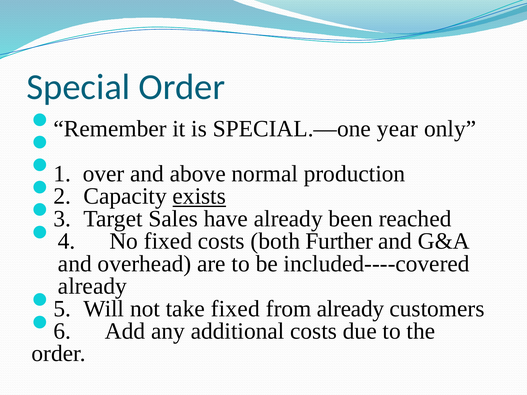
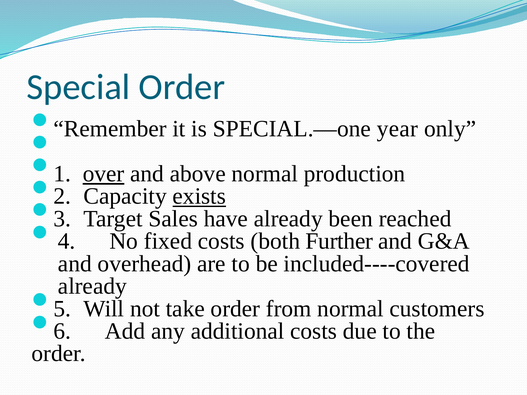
over underline: none -> present (104, 174)
take fixed: fixed -> order (235, 309)
from already: already -> normal (350, 309)
